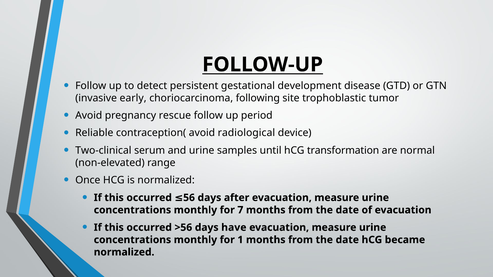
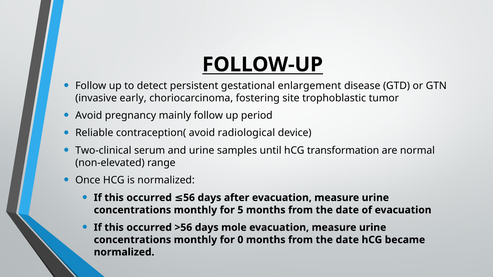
development: development -> enlargement (310, 86)
following: following -> fostering (258, 98)
rescue: rescue -> mainly (175, 116)
7: 7 -> 5 (240, 210)
have: have -> mole (234, 228)
1: 1 -> 0 (240, 240)
